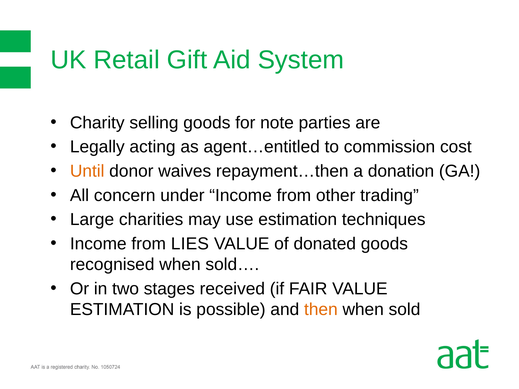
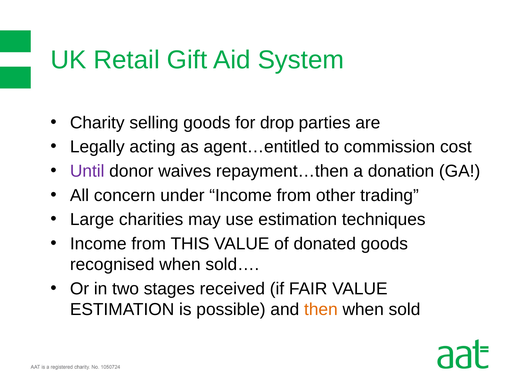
note: note -> drop (277, 123)
Until colour: orange -> purple (87, 171)
LIES: LIES -> THIS (190, 244)
